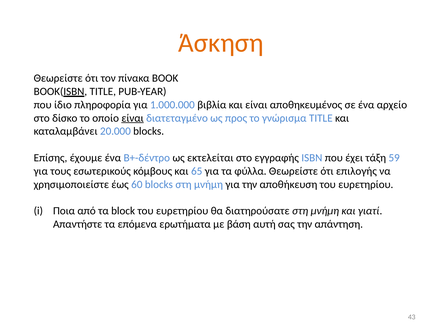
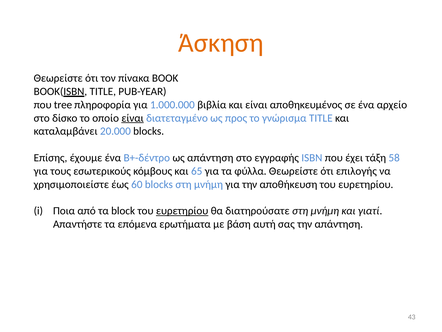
ίδιο: ίδιο -> tree (63, 105)
ως εκτελείται: εκτελείται -> απάντηση (210, 158)
59: 59 -> 58 (394, 158)
ευρετηρίου underline: none -> present (182, 211)
